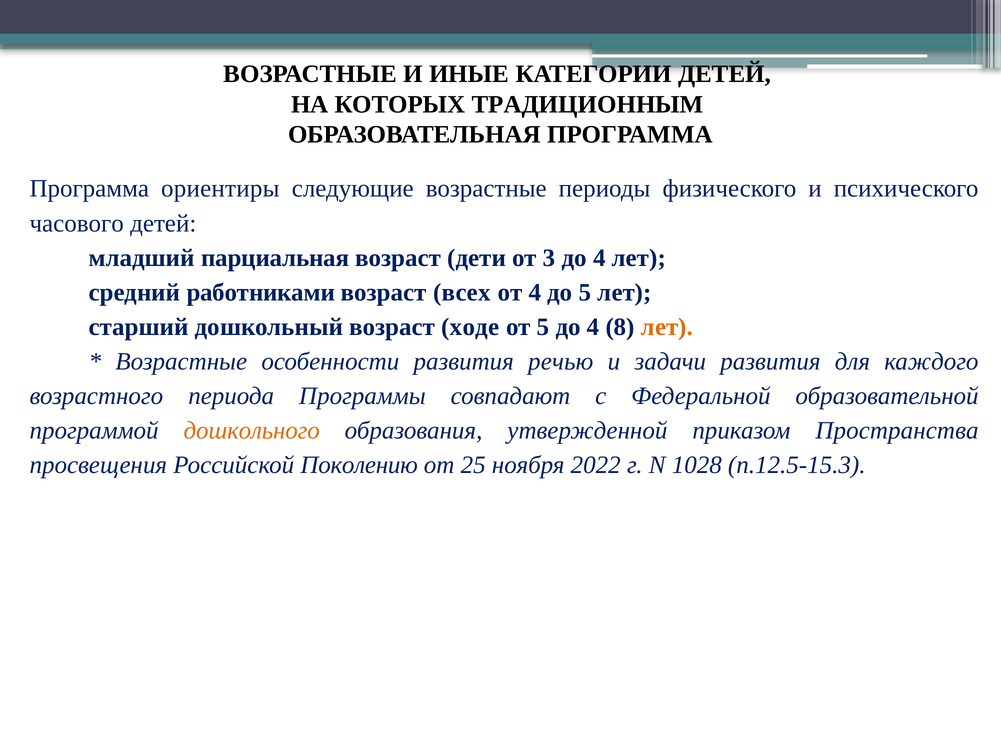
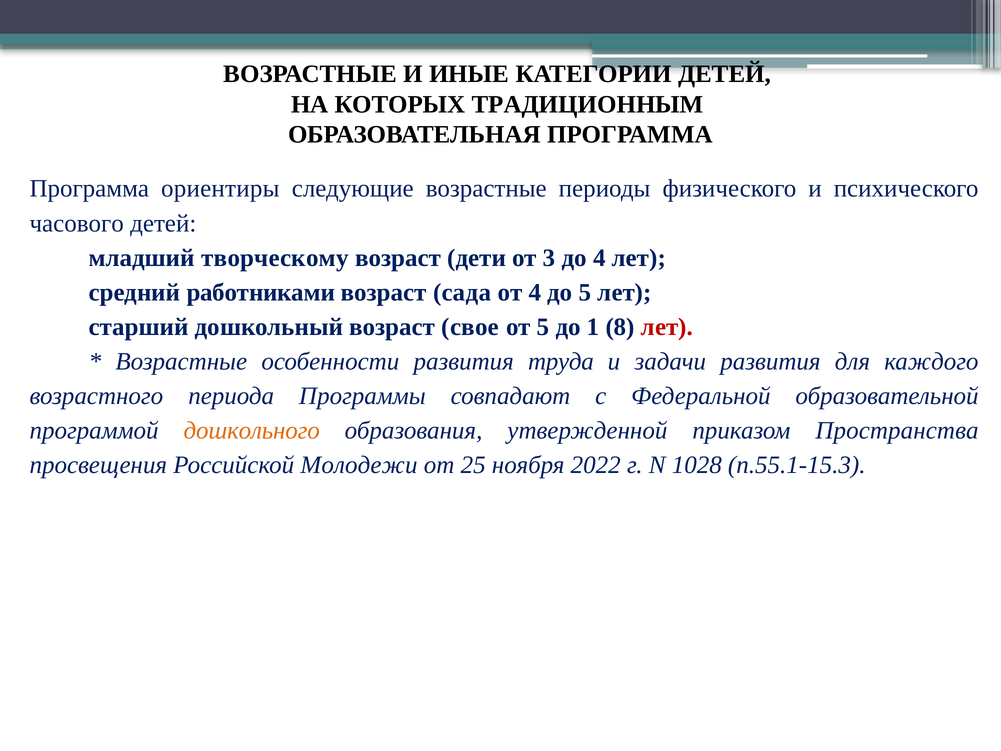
парциальная: парциальная -> творческому (275, 258)
всех: всех -> сада (462, 292)
ходе: ходе -> свое (470, 327)
5 до 4: 4 -> 1 (593, 327)
лет colour: orange -> red (667, 327)
речью: речью -> труда (561, 361)
Поколению: Поколению -> Молодежи (359, 465)
п.12.5-15.3: п.12.5-15.3 -> п.55.1-15.3 (797, 465)
